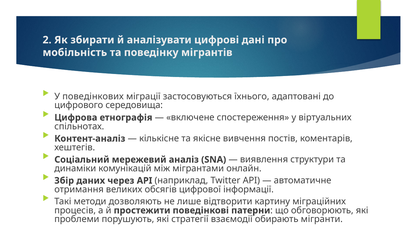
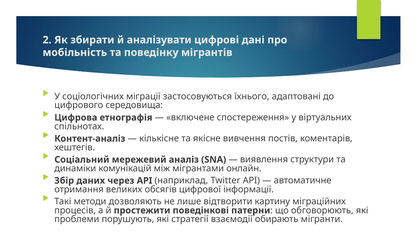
поведінкових: поведінкових -> соціологічних (93, 96)
